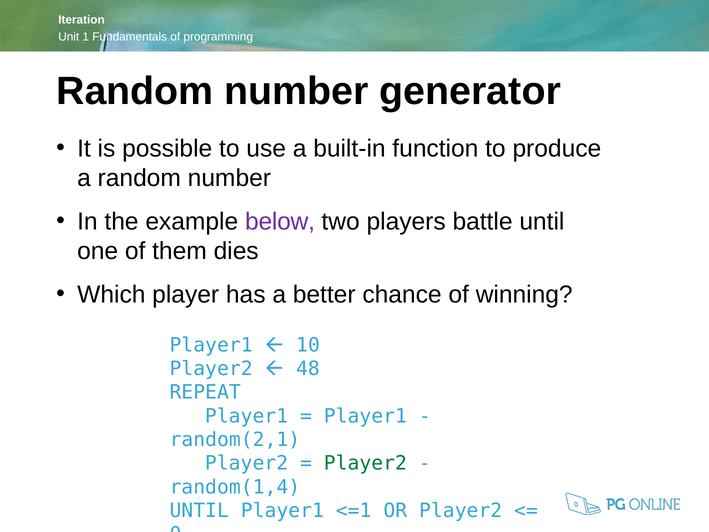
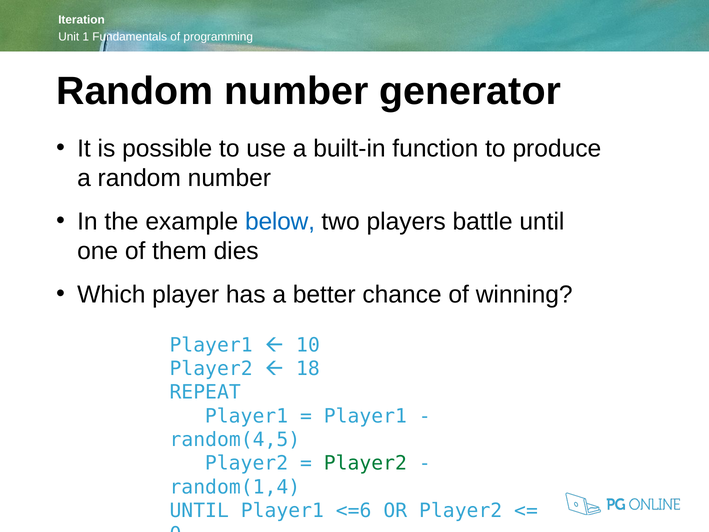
below colour: purple -> blue (280, 221)
48: 48 -> 18 (308, 369)
random(2,1: random(2,1 -> random(4,5 (235, 440)
<=1: <=1 -> <=6 (354, 510)
